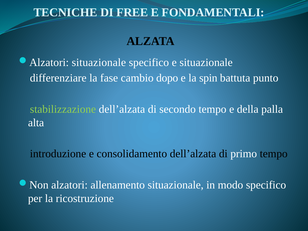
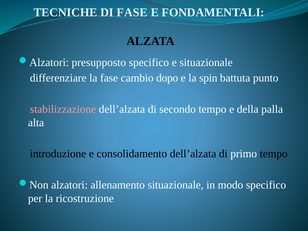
DI FREE: FREE -> FASE (132, 13)
situazionale: situazionale -> presupposto (99, 62)
stabilizzazione colour: light green -> pink (63, 109)
